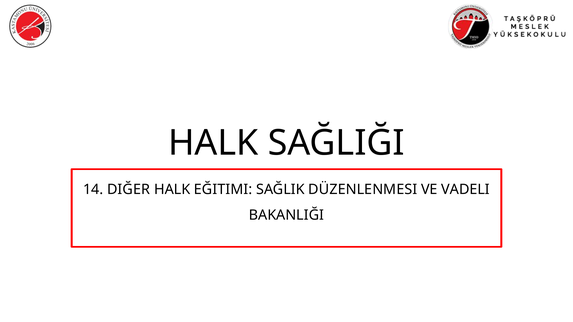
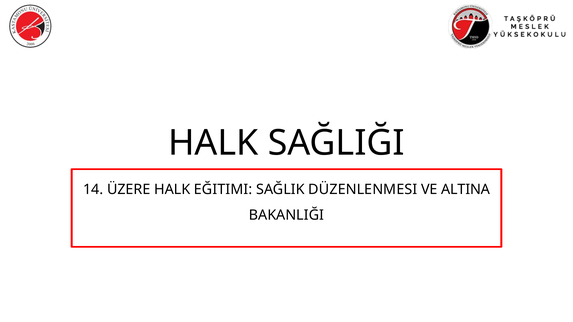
DIĞER: DIĞER -> ÜZERE (129, 190)
VADELI: VADELI -> ALTINA (466, 190)
